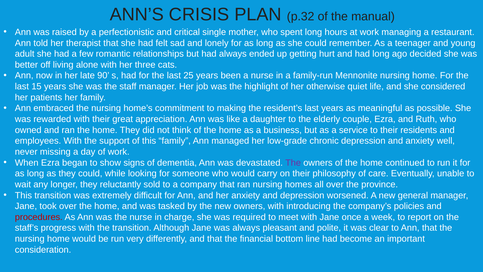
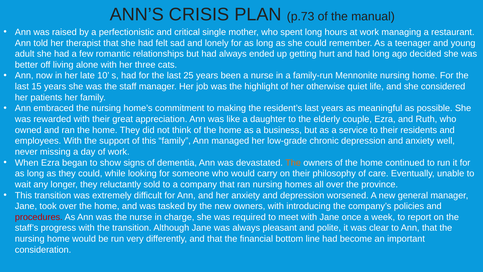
p.32: p.32 -> p.73 (301, 16)
90: 90 -> 10 (103, 76)
The colour: purple -> orange (293, 163)
